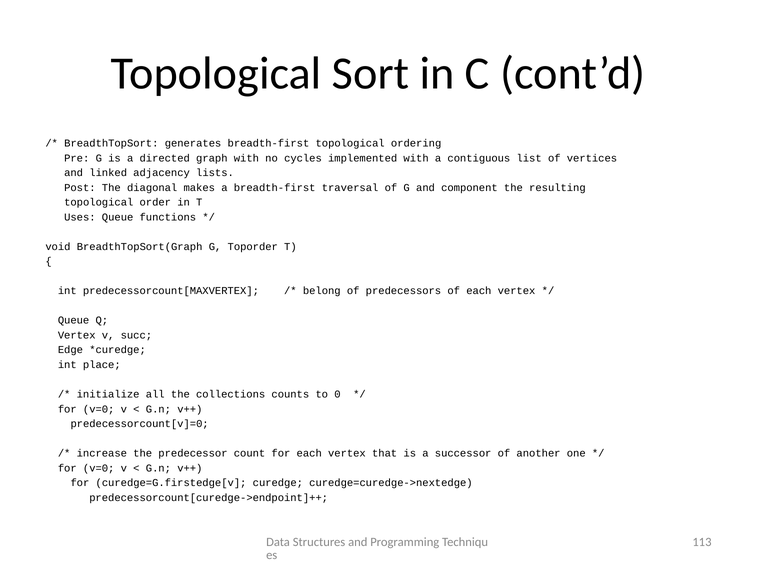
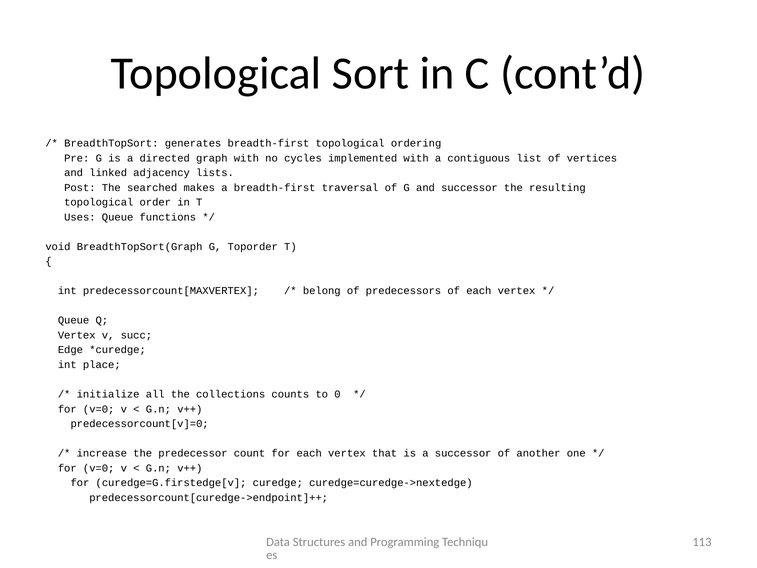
diagonal: diagonal -> searched (152, 188)
and component: component -> successor (469, 188)
